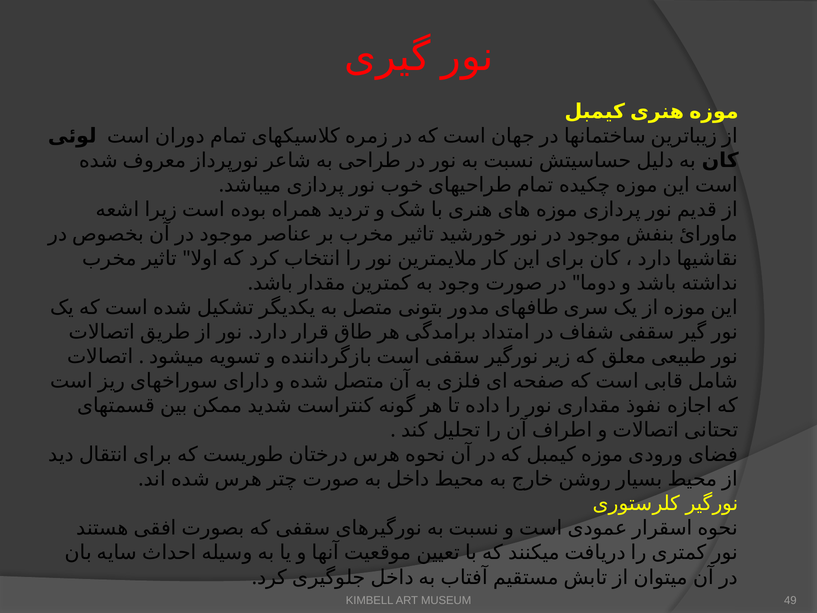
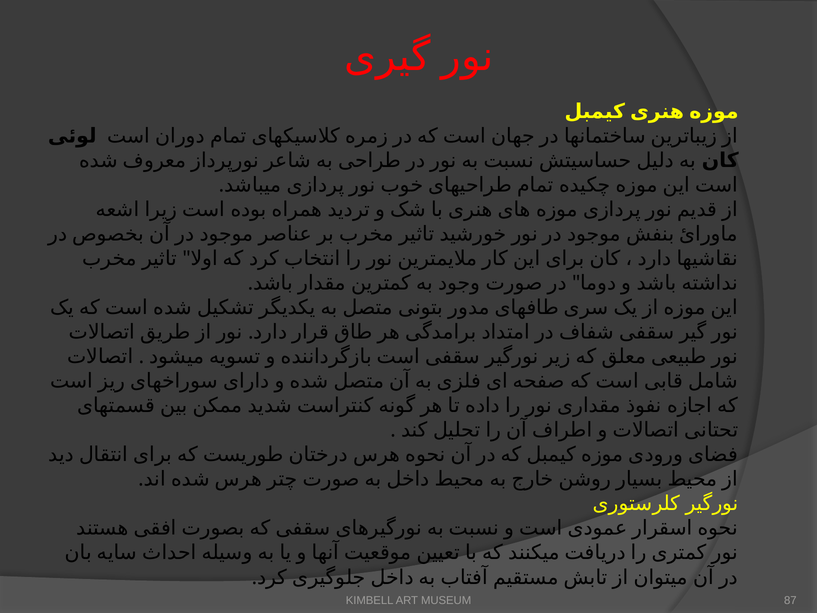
49: 49 -> 87 (790, 600)
